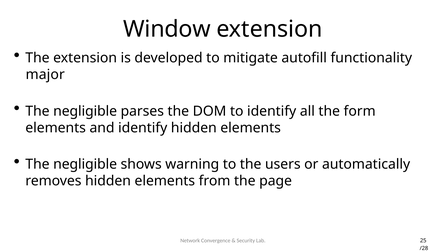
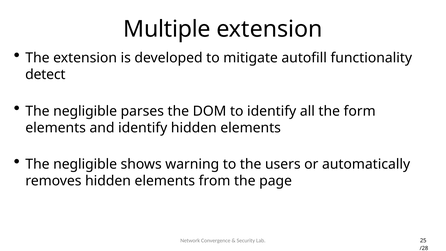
Window: Window -> Multiple (167, 29)
major: major -> detect (45, 75)
